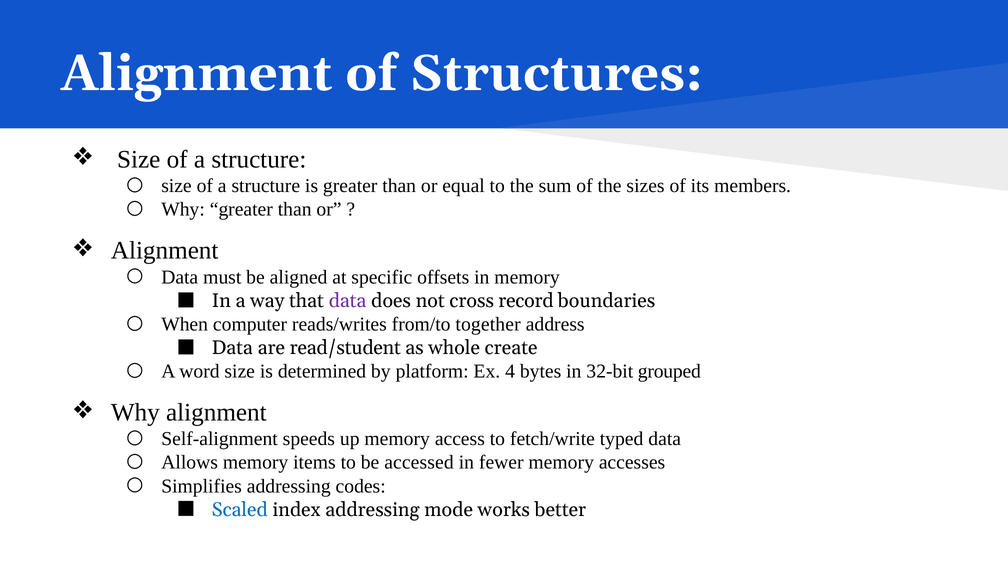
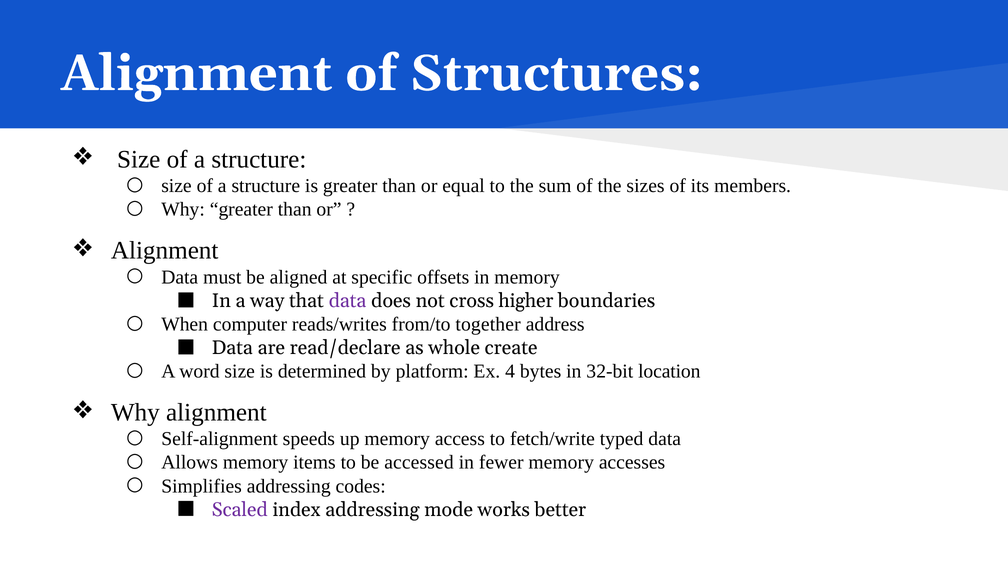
record: record -> higher (526, 301)
read/student: read/student -> read/declare (345, 348)
grouped: grouped -> location (669, 371)
Scaled colour: blue -> purple (240, 510)
